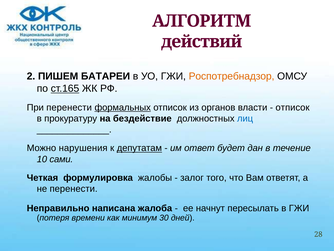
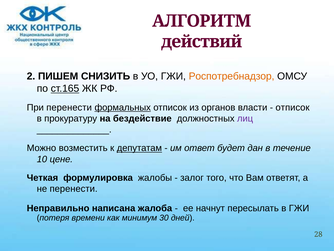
БАТАРЕИ: БАТАРЕИ -> СНИЗИТЬ (106, 76)
лиц colour: blue -> purple (245, 118)
нарушения: нарушения -> возместить (83, 148)
сами: сами -> цене (61, 159)
